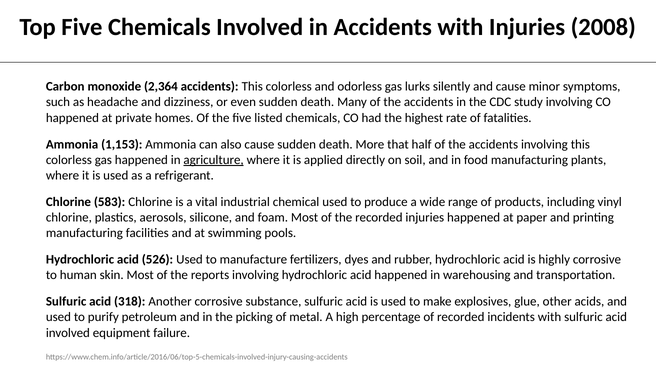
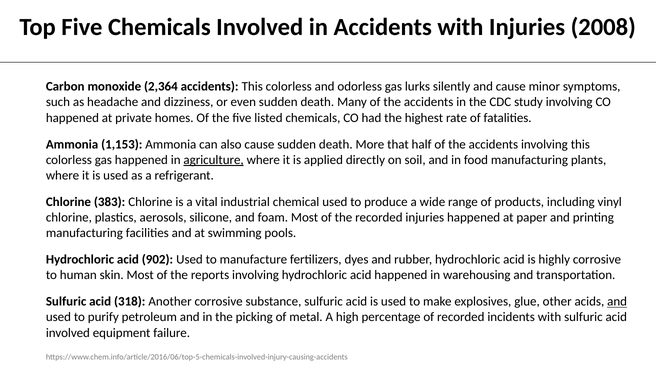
583: 583 -> 383 (110, 202)
526: 526 -> 902 (157, 260)
and underline: none -> present (617, 302)
